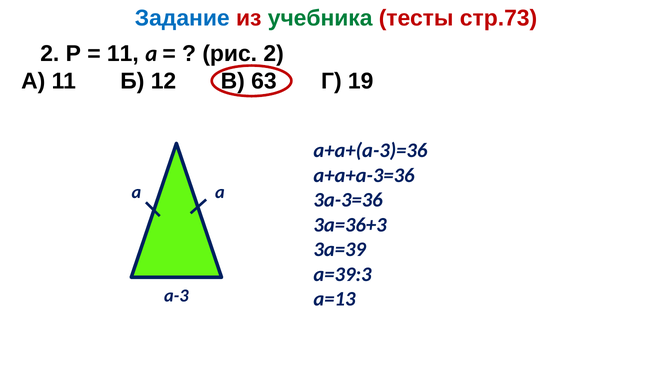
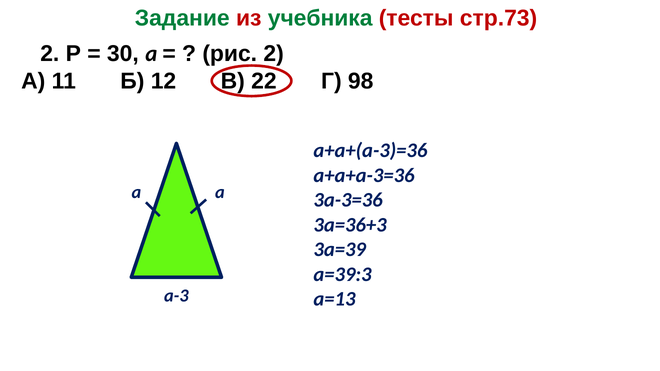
Задание colour: blue -> green (182, 18)
11: 11 -> 30 (123, 54)
63: 63 -> 22 (264, 81)
19: 19 -> 98 (361, 81)
